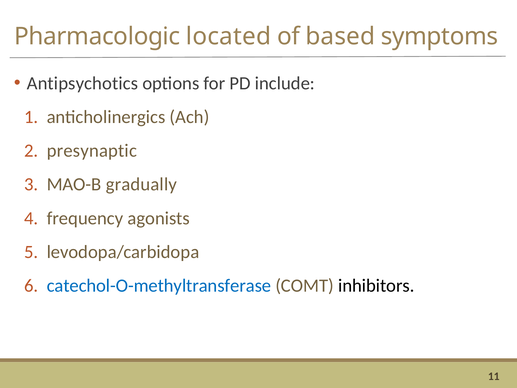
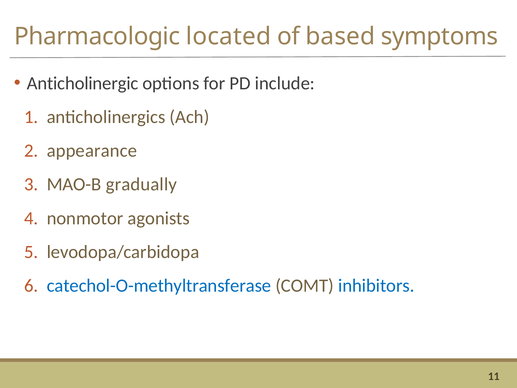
Antipsychotics: Antipsychotics -> Anticholinergic (83, 83)
presynaptic: presynaptic -> appearance (92, 151)
frequency: frequency -> nonmotor (85, 218)
inhibitors colour: black -> blue (376, 286)
